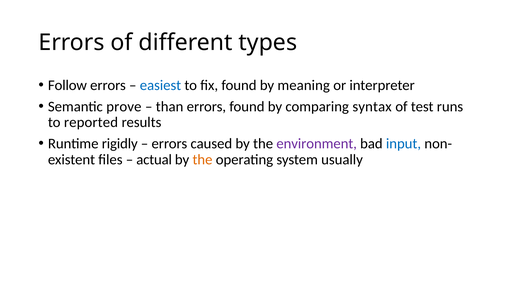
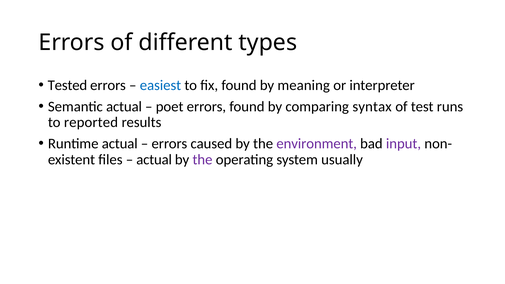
Follow: Follow -> Tested (67, 85)
Semantic prove: prove -> actual (124, 107)
than: than -> poet (170, 107)
Runtime rigidly: rigidly -> actual (120, 144)
input colour: blue -> purple (403, 144)
the colour: orange -> purple (202, 160)
